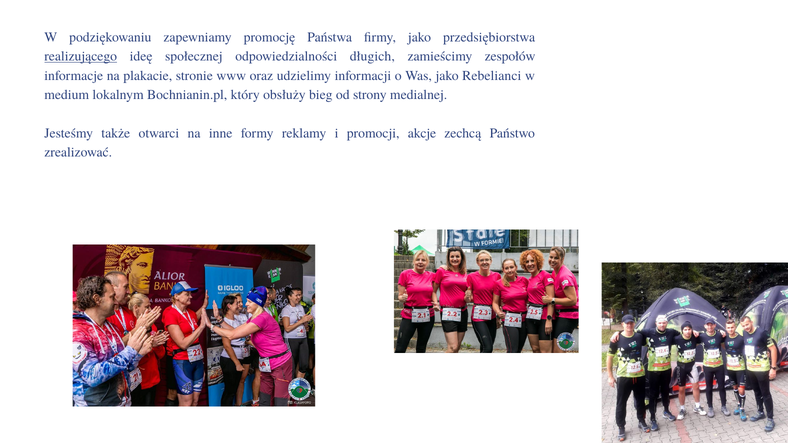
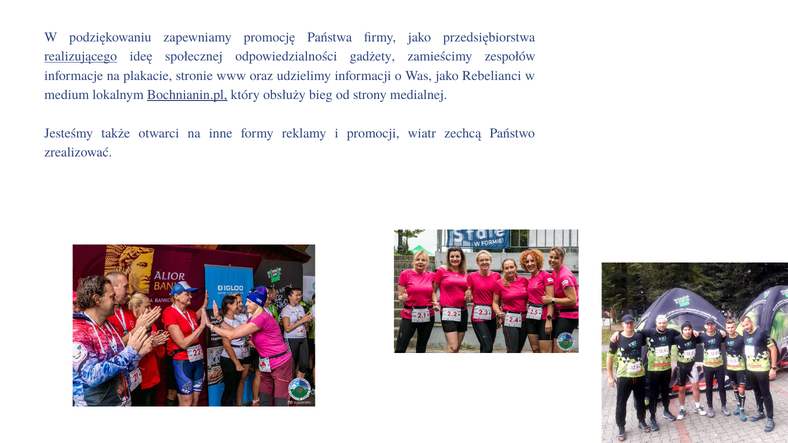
długich: długich -> gadżety (372, 56)
Bochnianin.pl underline: none -> present (187, 95)
akcje: akcje -> wiatr (422, 133)
